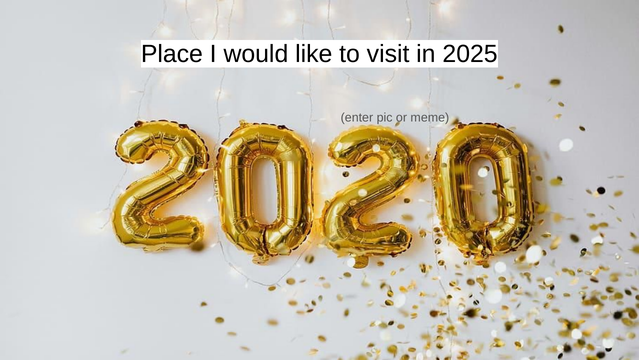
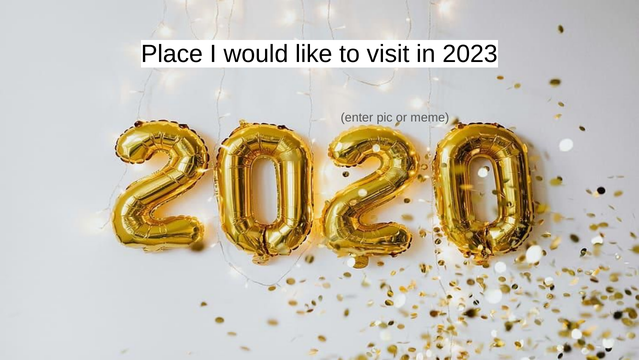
2025: 2025 -> 2023 (470, 54)
